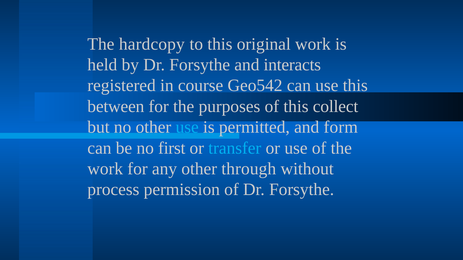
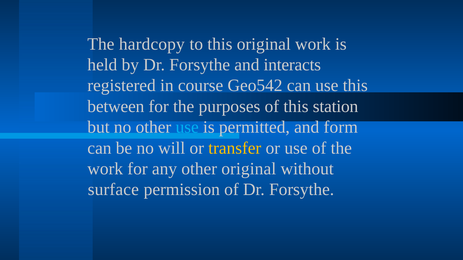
collect: collect -> station (336, 107)
first: first -> will (172, 148)
transfer colour: light blue -> yellow (235, 148)
other through: through -> original (249, 169)
process: process -> surface (113, 190)
